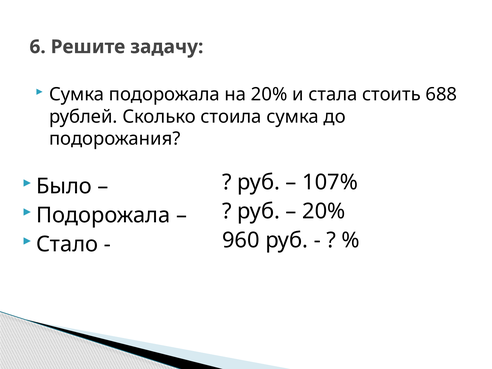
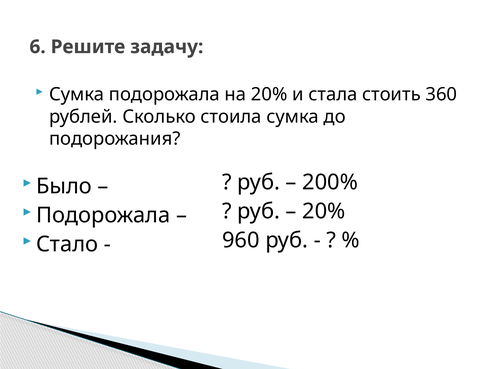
688: 688 -> 360 (441, 94)
107%: 107% -> 200% (330, 182)
